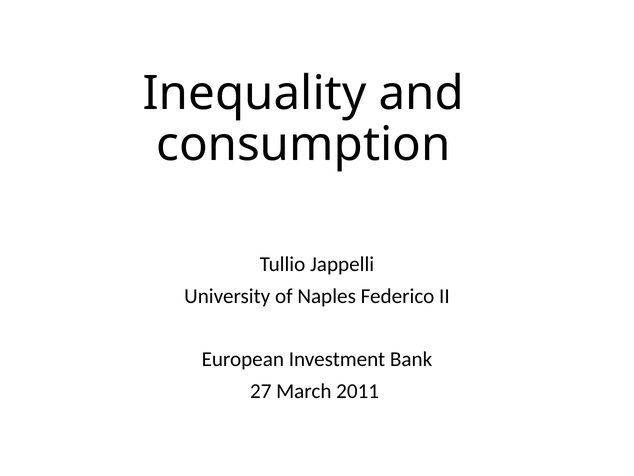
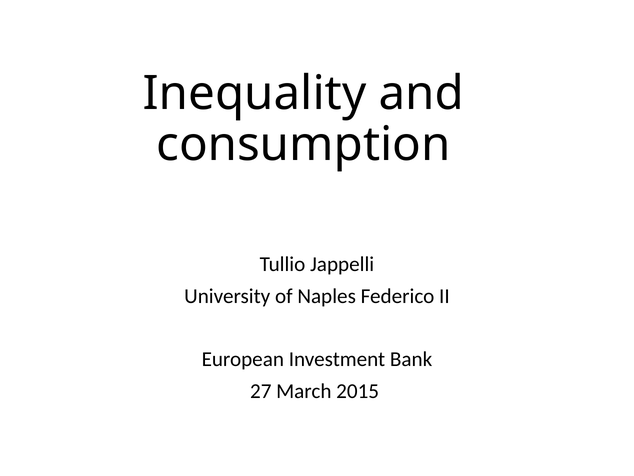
2011: 2011 -> 2015 (358, 391)
